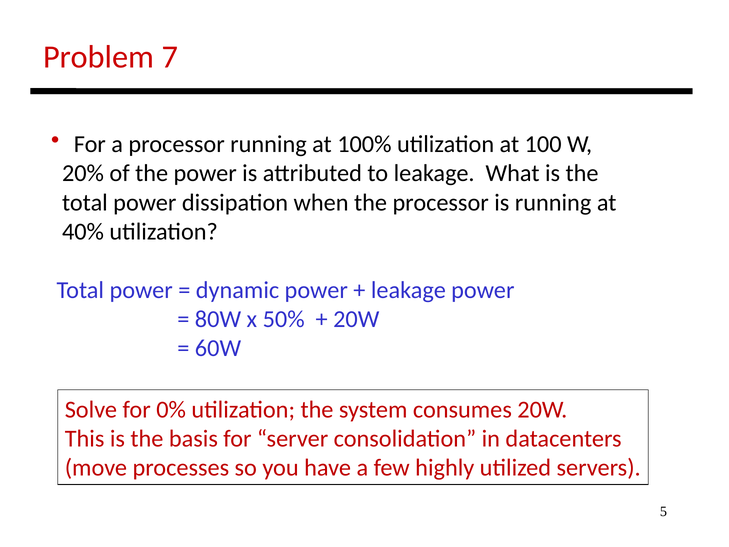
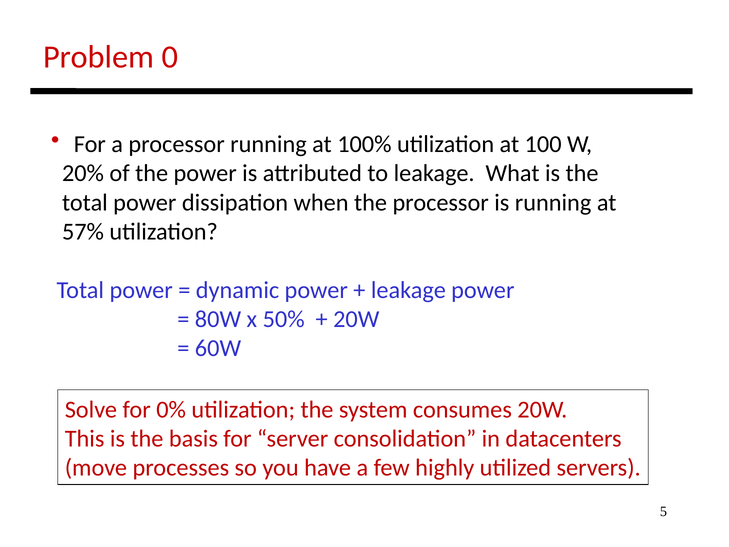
7: 7 -> 0 (170, 57)
40%: 40% -> 57% (83, 232)
